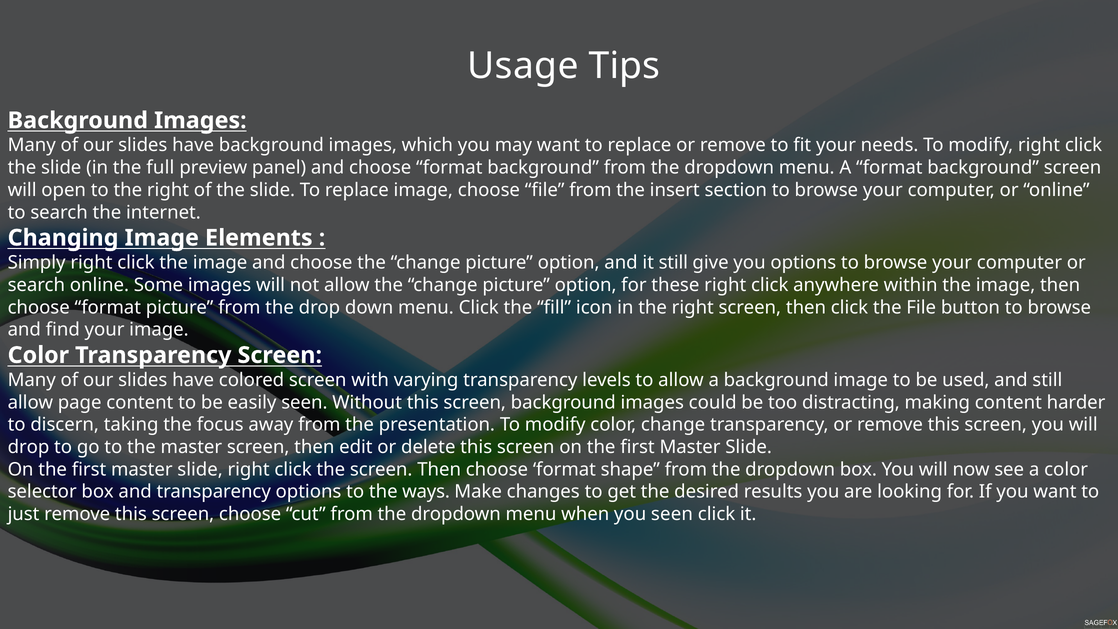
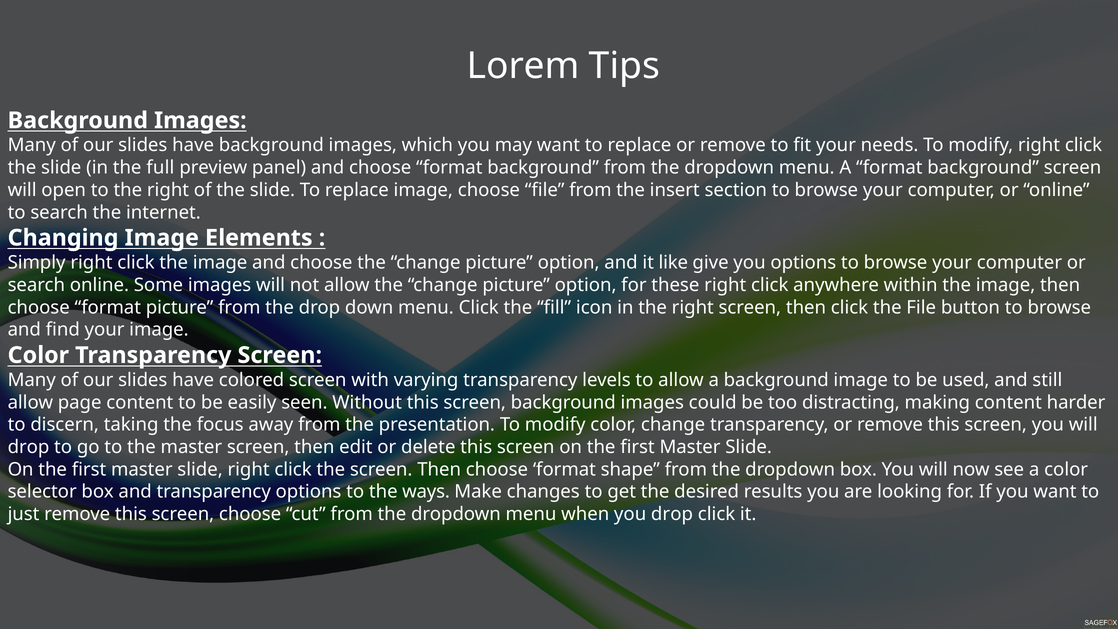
Usage: Usage -> Lorem (523, 66)
it still: still -> like (673, 263)
you seen: seen -> drop (672, 514)
